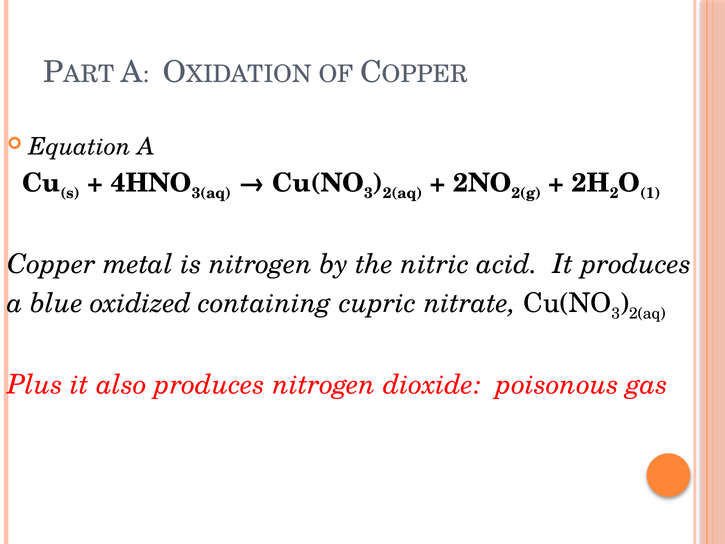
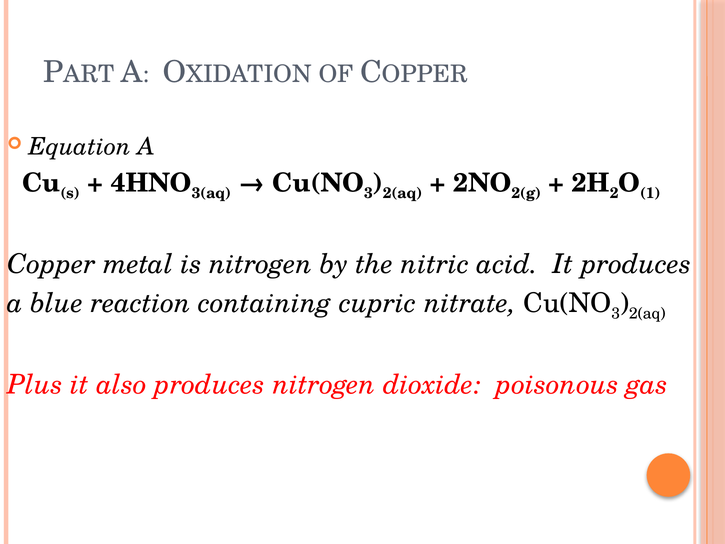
oxidized: oxidized -> reaction (141, 303)
